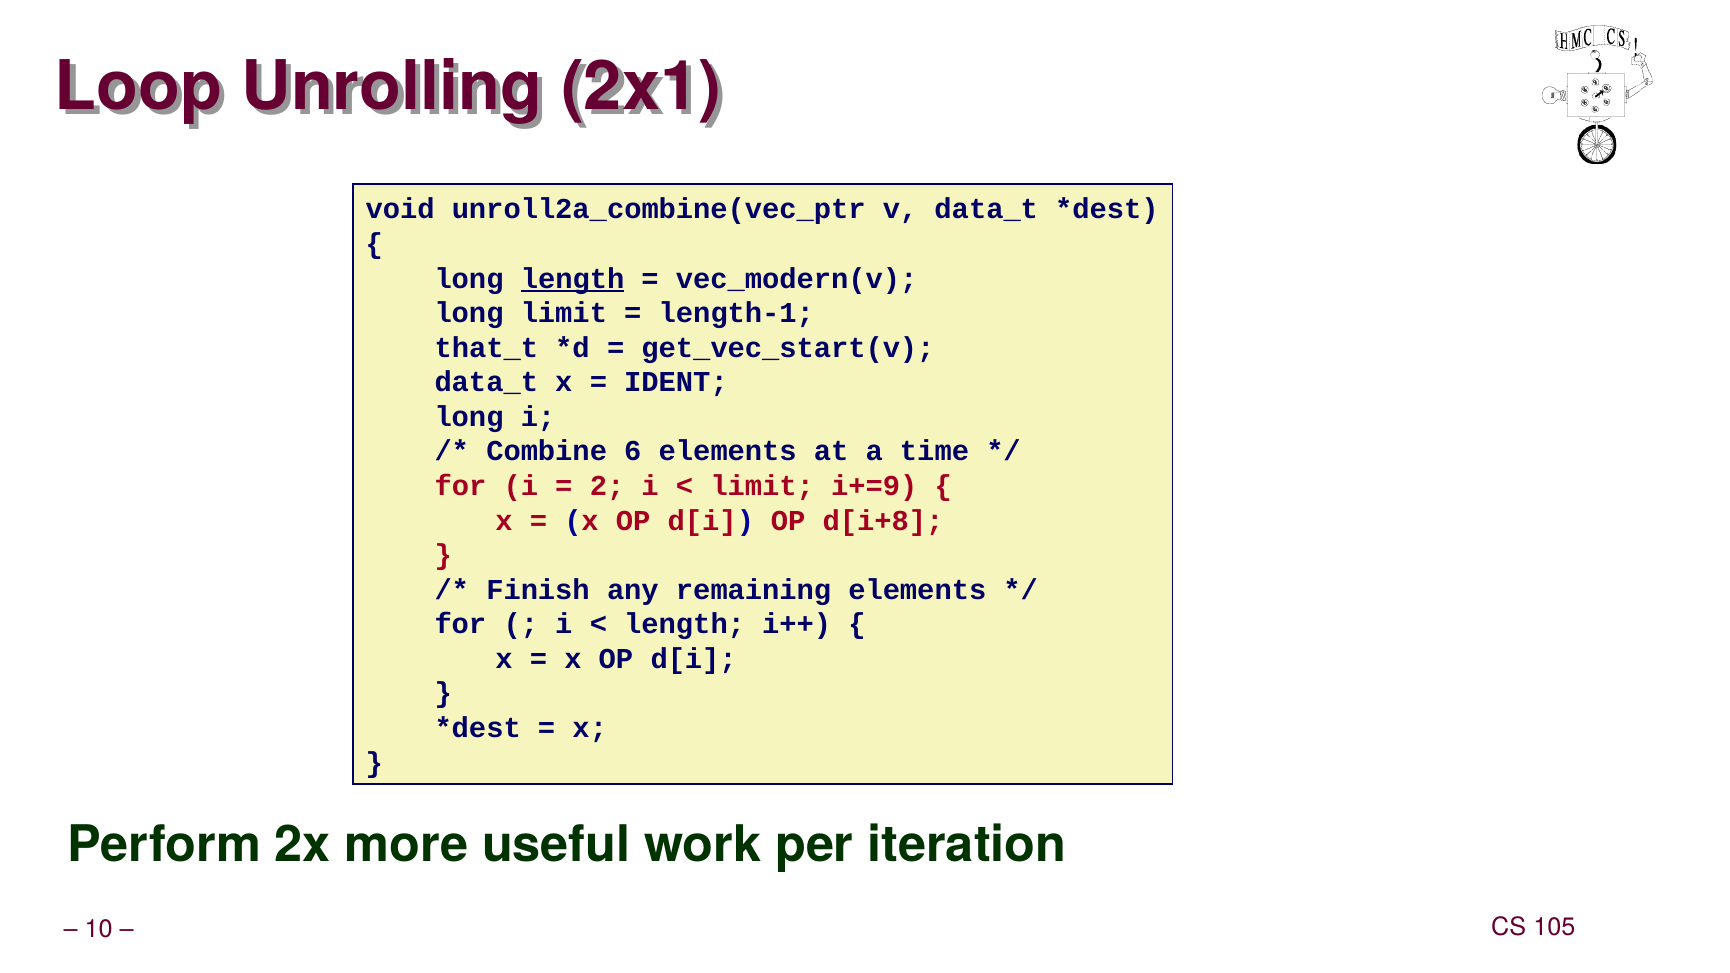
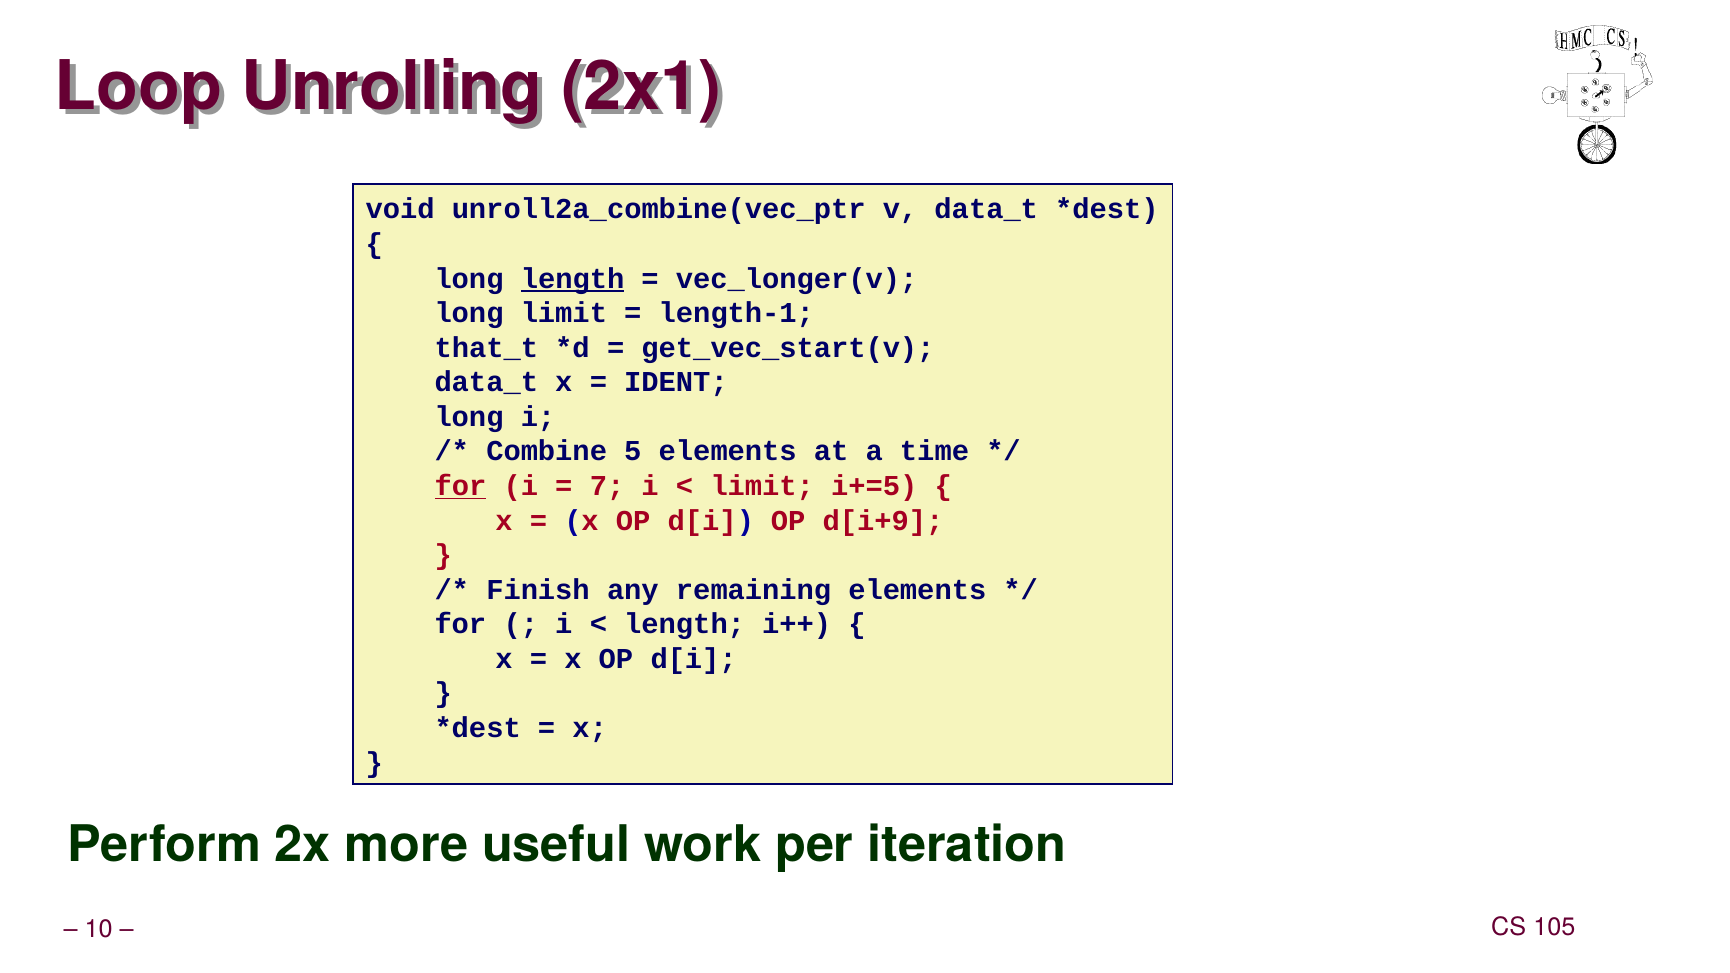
vec_modern(v: vec_modern(v -> vec_longer(v (797, 279)
6: 6 -> 5 (633, 451)
for underline: none -> present (461, 486)
2: 2 -> 7 (607, 486)
i+=9: i+=9 -> i+=5 (874, 486)
d[i+8: d[i+8 -> d[i+9 (883, 521)
